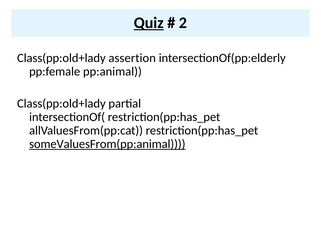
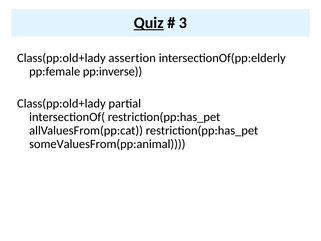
2: 2 -> 3 (183, 23)
pp:animal: pp:animal -> pp:inverse (113, 71)
someValuesFrom(pp:animal underline: present -> none (107, 144)
